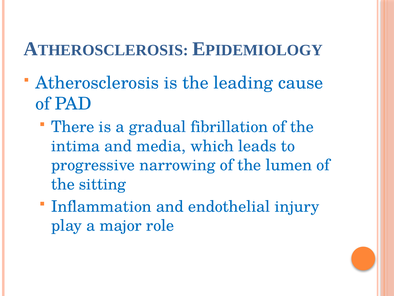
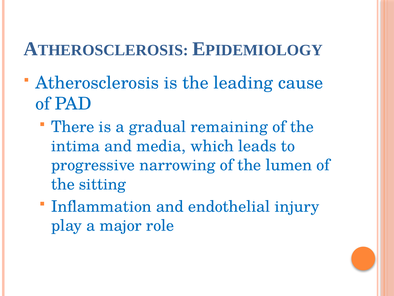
fibrillation: fibrillation -> remaining (229, 127)
